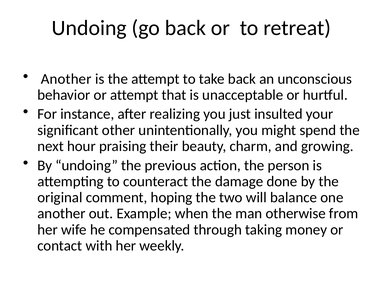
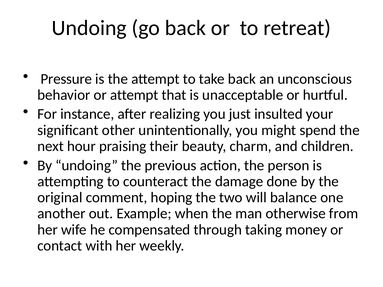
Another: Another -> Pressure (66, 79)
growing: growing -> children (327, 146)
